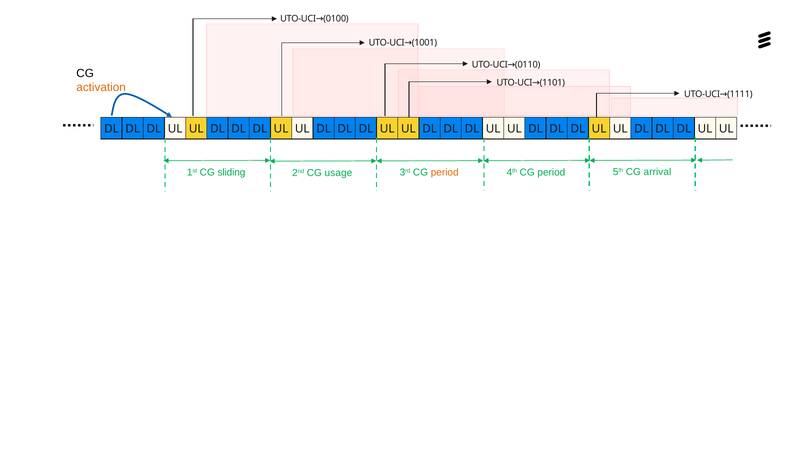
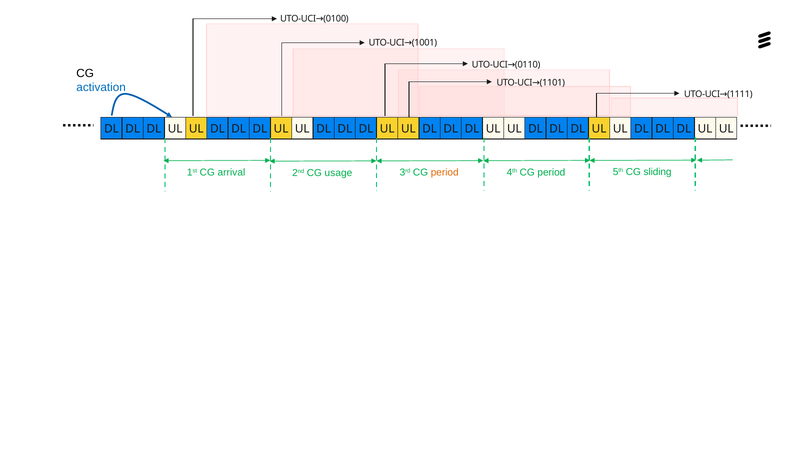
activation colour: orange -> blue (101, 87)
sliding: sliding -> arrival (231, 172)
arrival: arrival -> sliding (658, 172)
